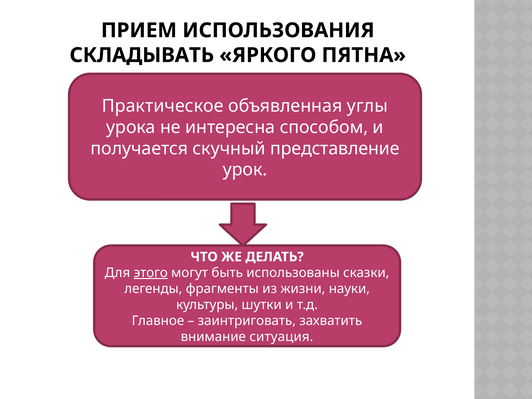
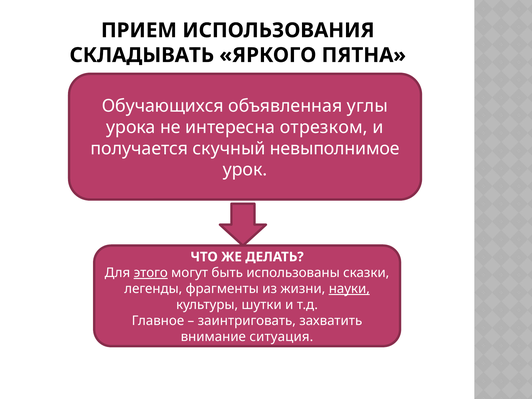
Практическое: Практическое -> Обучающихся (163, 106)
способом: способом -> отрезком (324, 127)
представление: представление -> невыполнимое (335, 149)
науки underline: none -> present (349, 289)
